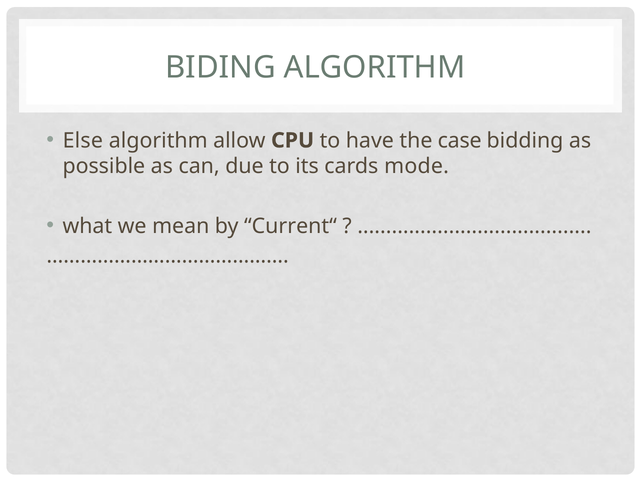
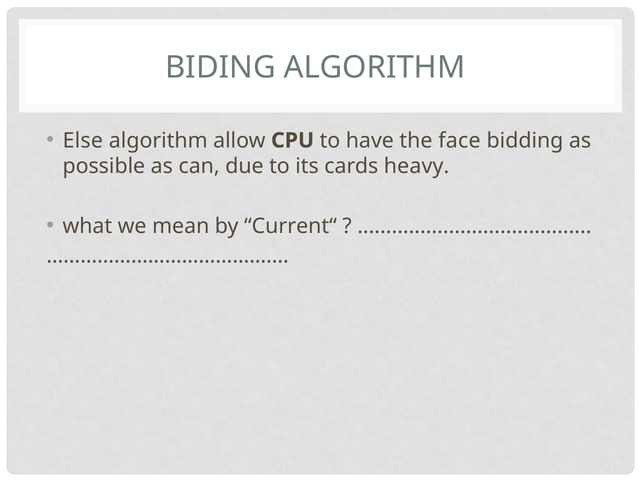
case: case -> face (459, 140)
mode: mode -> heavy (417, 166)
